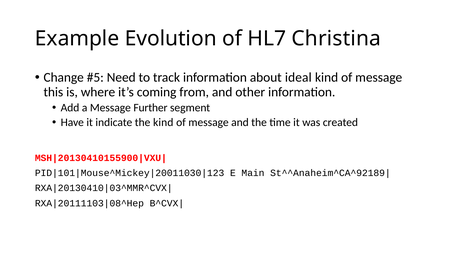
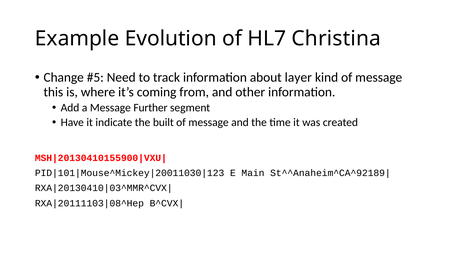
ideal: ideal -> layer (298, 77)
the kind: kind -> built (163, 122)
